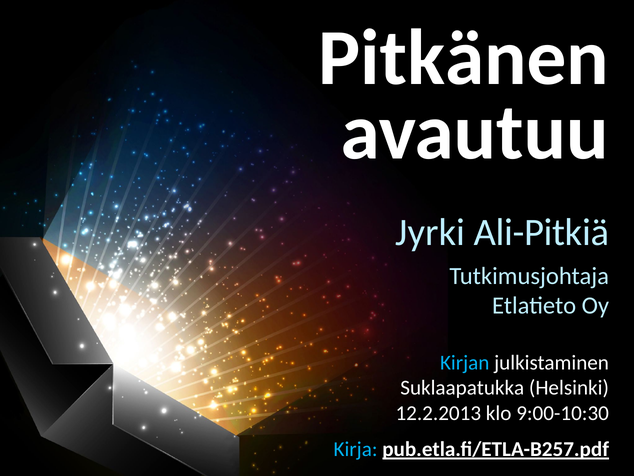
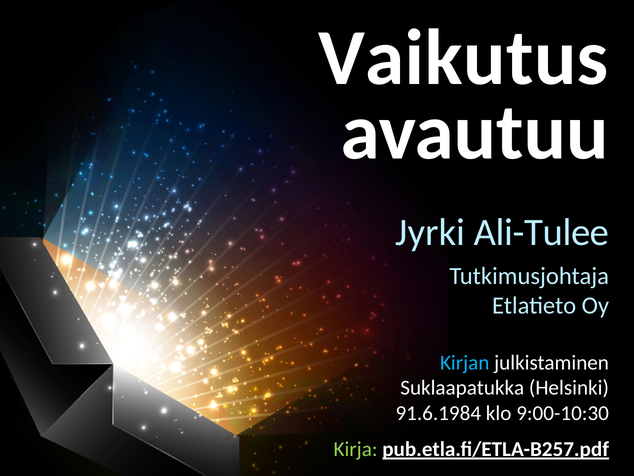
Pitkänen: Pitkänen -> Vaikutus (463, 58)
Ali-Pitkiä: Ali-Pitkiä -> Ali-Tulee (541, 232)
12.2.2013: 12.2.2013 -> 91.6.1984 (438, 413)
Kirja colour: light blue -> light green (356, 449)
